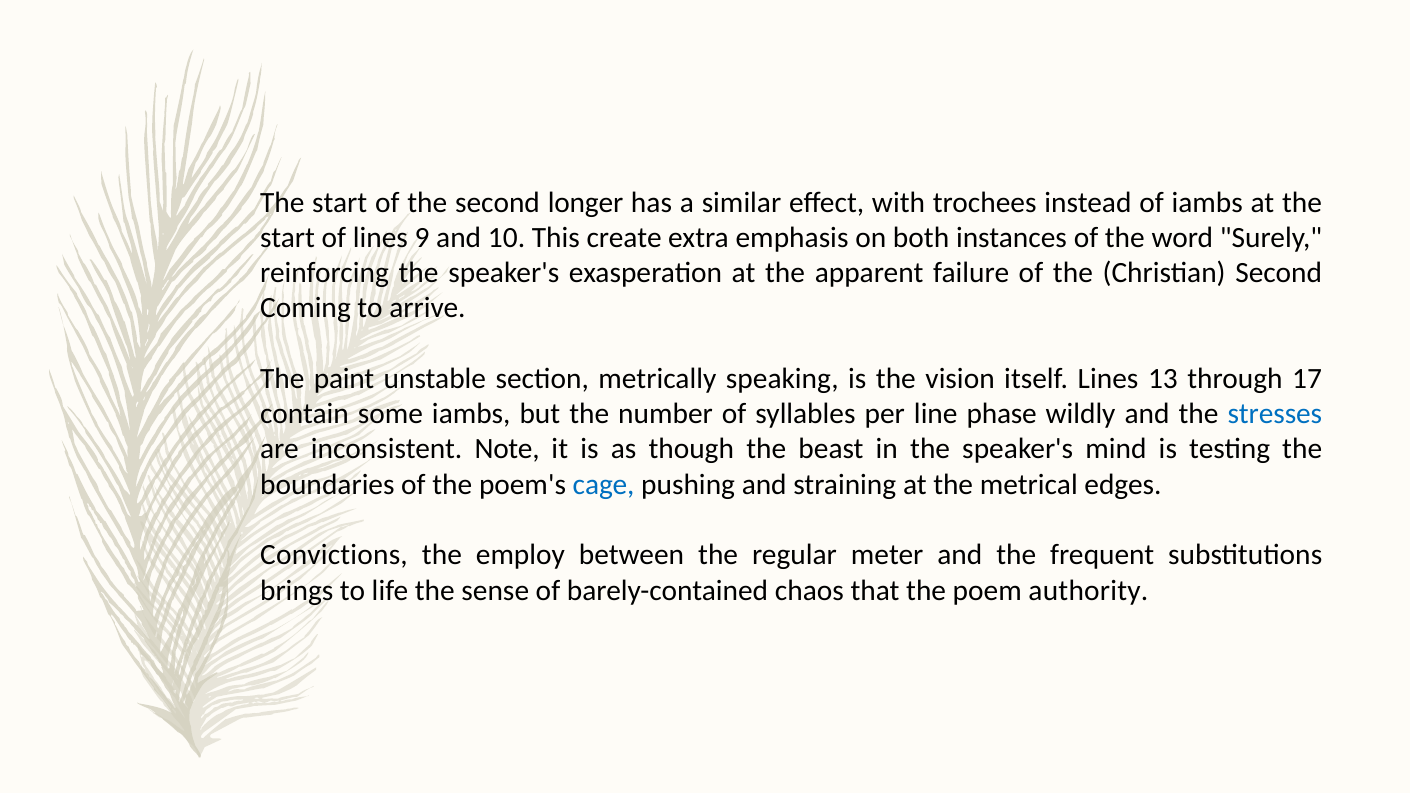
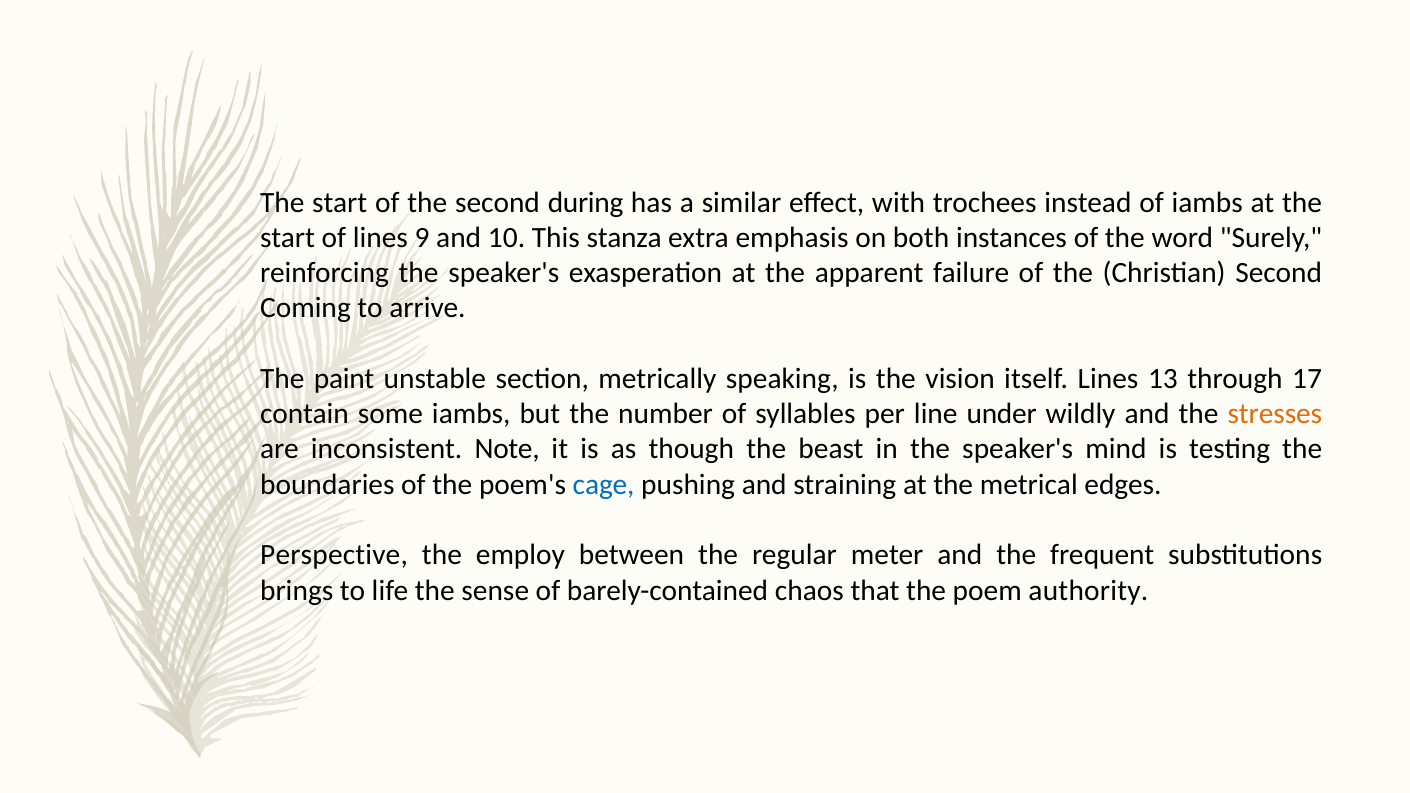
longer: longer -> during (586, 203)
create: create -> stanza (624, 238)
phase: phase -> under (1002, 414)
stresses colour: blue -> orange (1275, 414)
Convictions: Convictions -> Perspective (334, 555)
